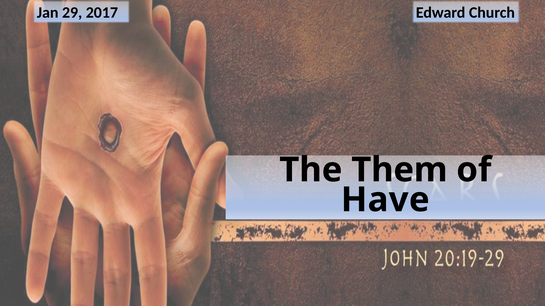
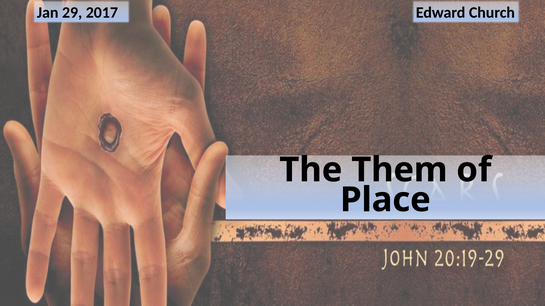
Have: Have -> Place (385, 200)
